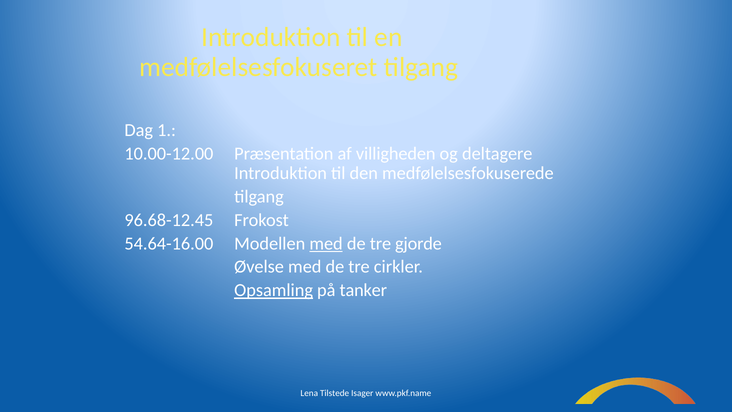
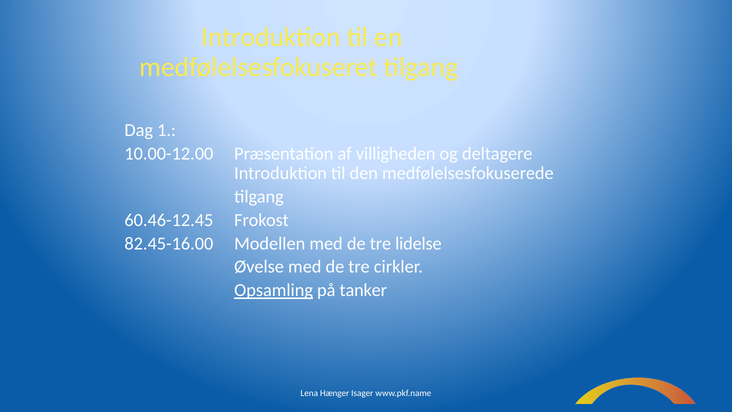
96.68-12.45: 96.68-12.45 -> 60.46-12.45 (169, 220)
54.64-16.00: 54.64-16.00 -> 82.45-16.00 (169, 243)
med underline: present -> none (326, 243)
gjorde: gjorde -> lidelse (418, 243)
Tilstede: Tilstede -> Hænger (335, 393)
